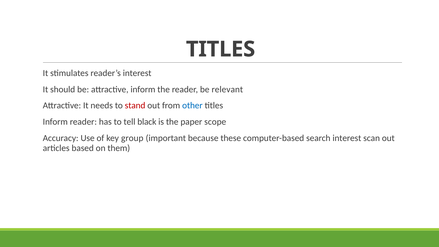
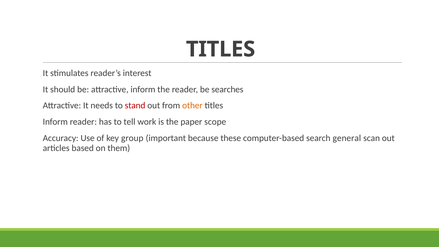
relevant: relevant -> searches (227, 89)
other colour: blue -> orange (192, 106)
black: black -> work (147, 122)
search interest: interest -> general (347, 138)
